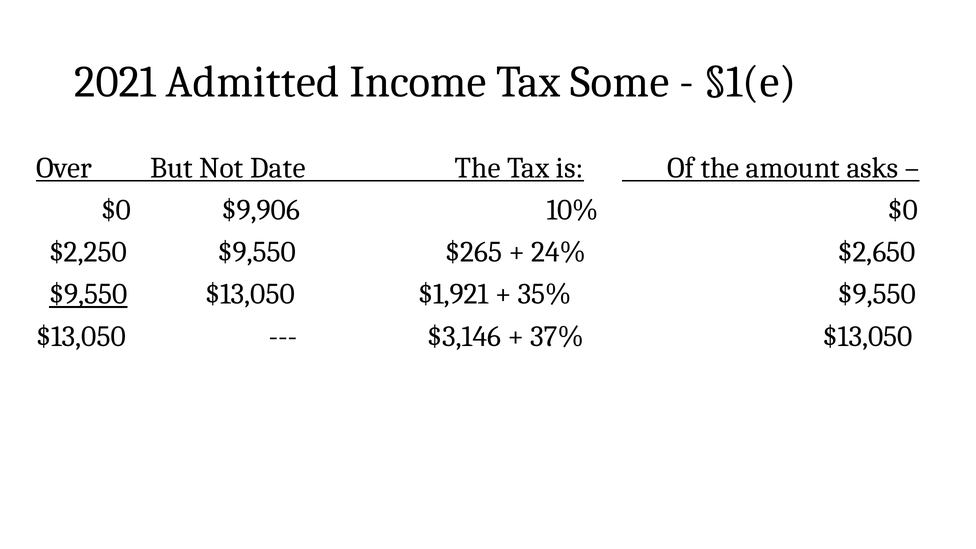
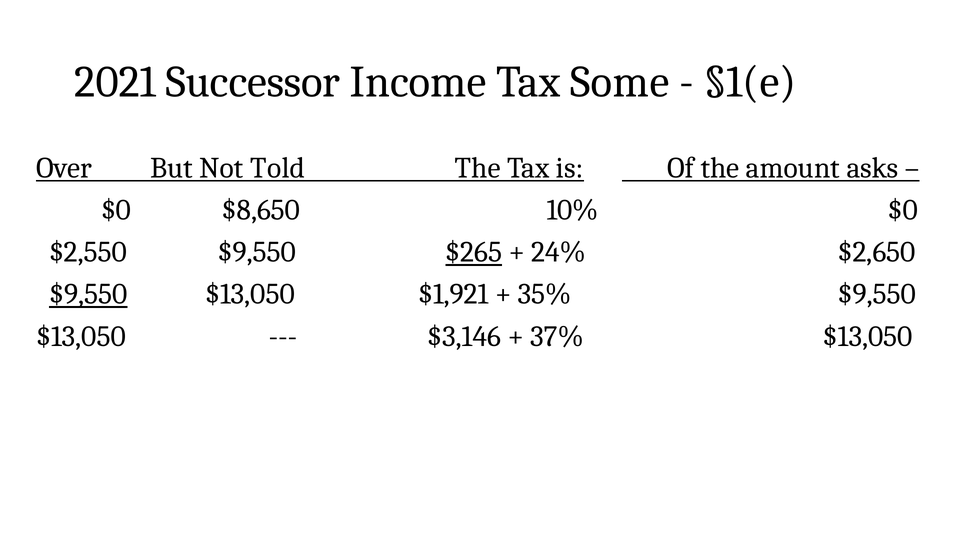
Admitted: Admitted -> Successor (253, 82)
Date: Date -> Told (278, 168)
$9,906: $9,906 -> $8,650 (261, 210)
$2,250: $2,250 -> $2,550 (88, 252)
$265 underline: none -> present (474, 252)
